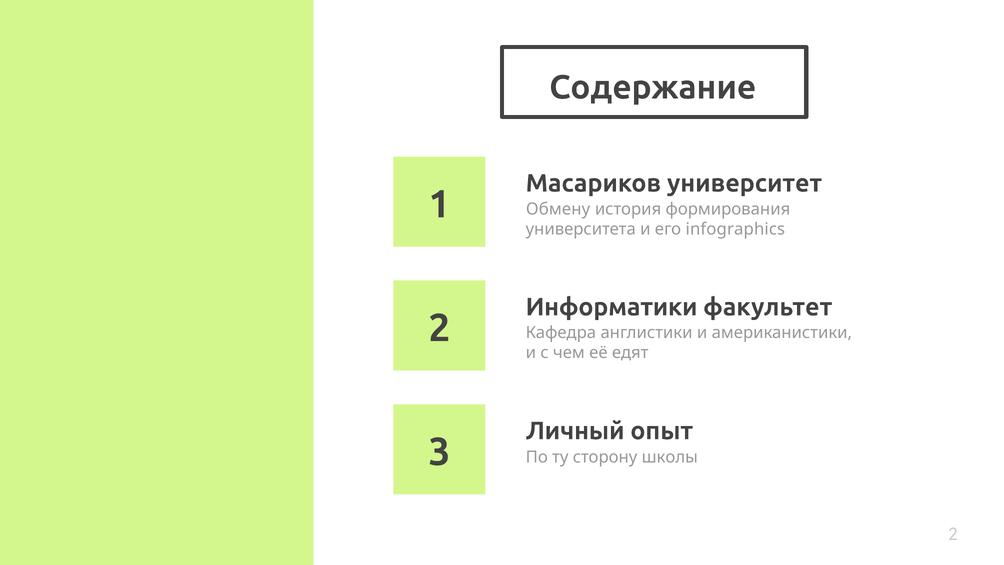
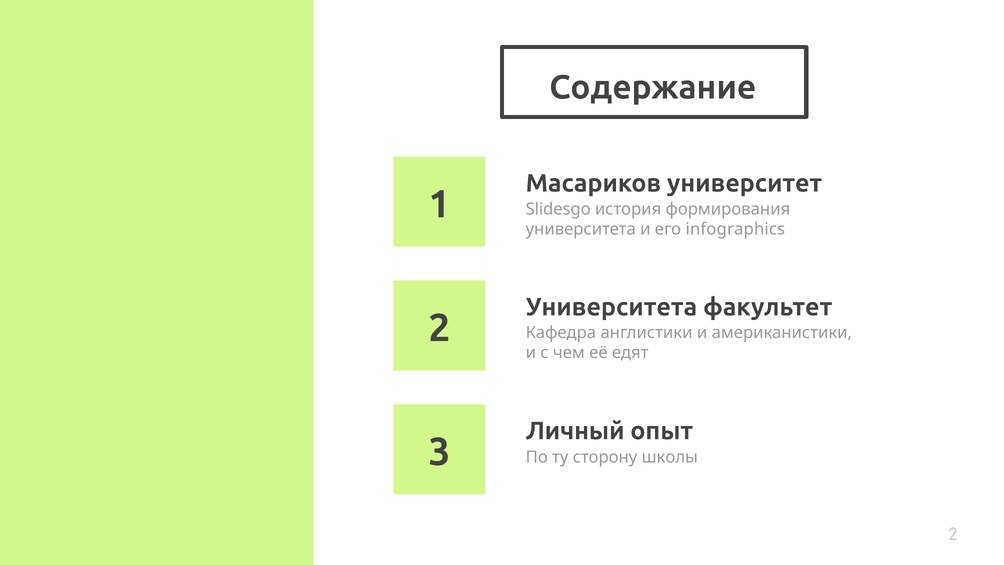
Обмену: Обмену -> Slidesgo (558, 209)
Информатики: Информатики -> Университета (611, 307)
